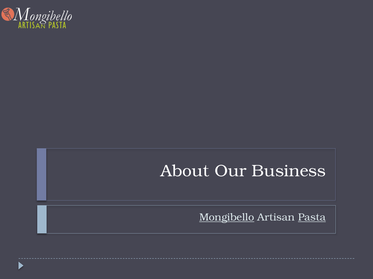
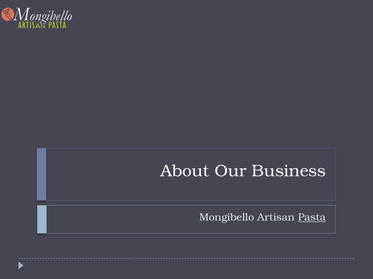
Mongibello underline: present -> none (227, 218)
